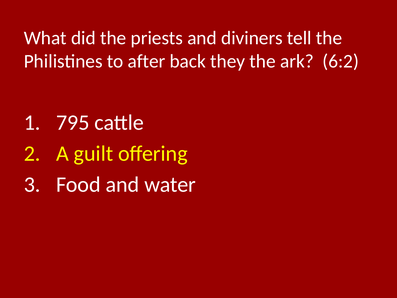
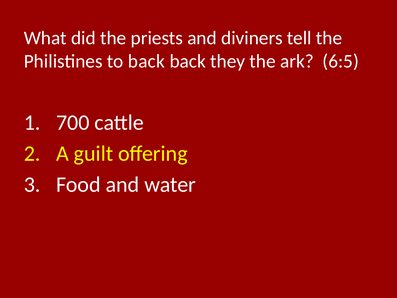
to after: after -> back (146, 61)
6:2: 6:2 -> 6:5 (341, 61)
795: 795 -> 700 (73, 123)
